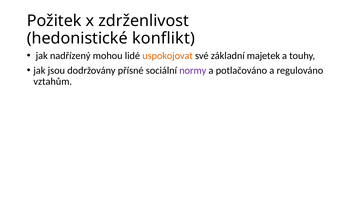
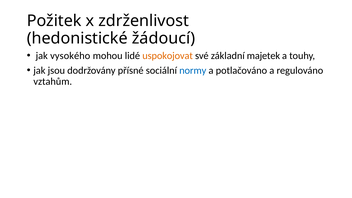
konflikt: konflikt -> žádoucí (164, 38)
nadřízený: nadřízený -> vysokého (70, 56)
normy colour: purple -> blue (193, 70)
